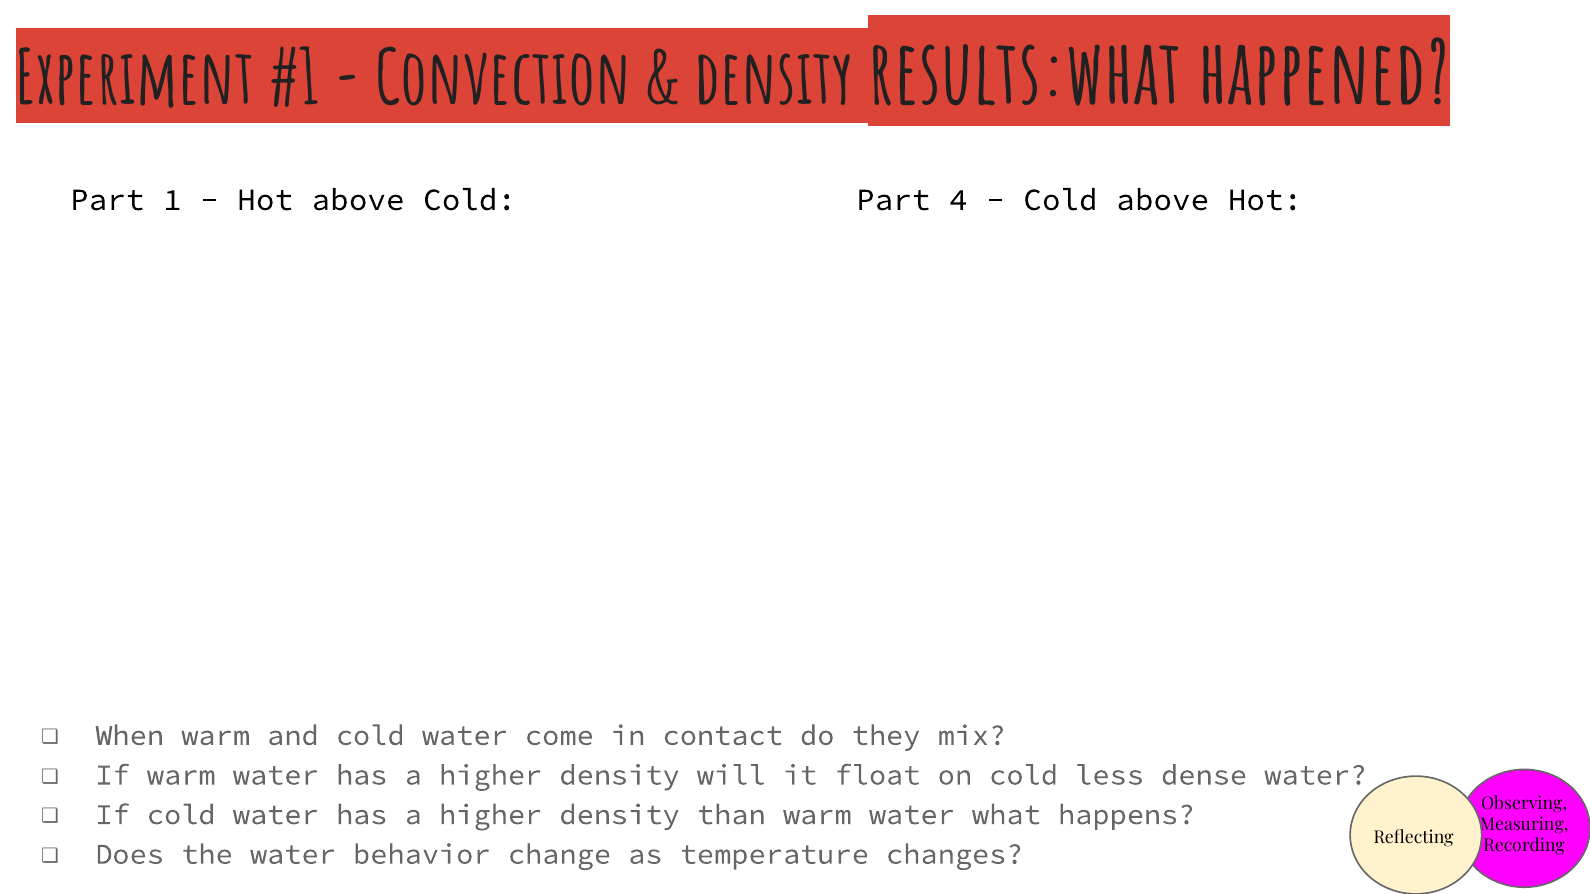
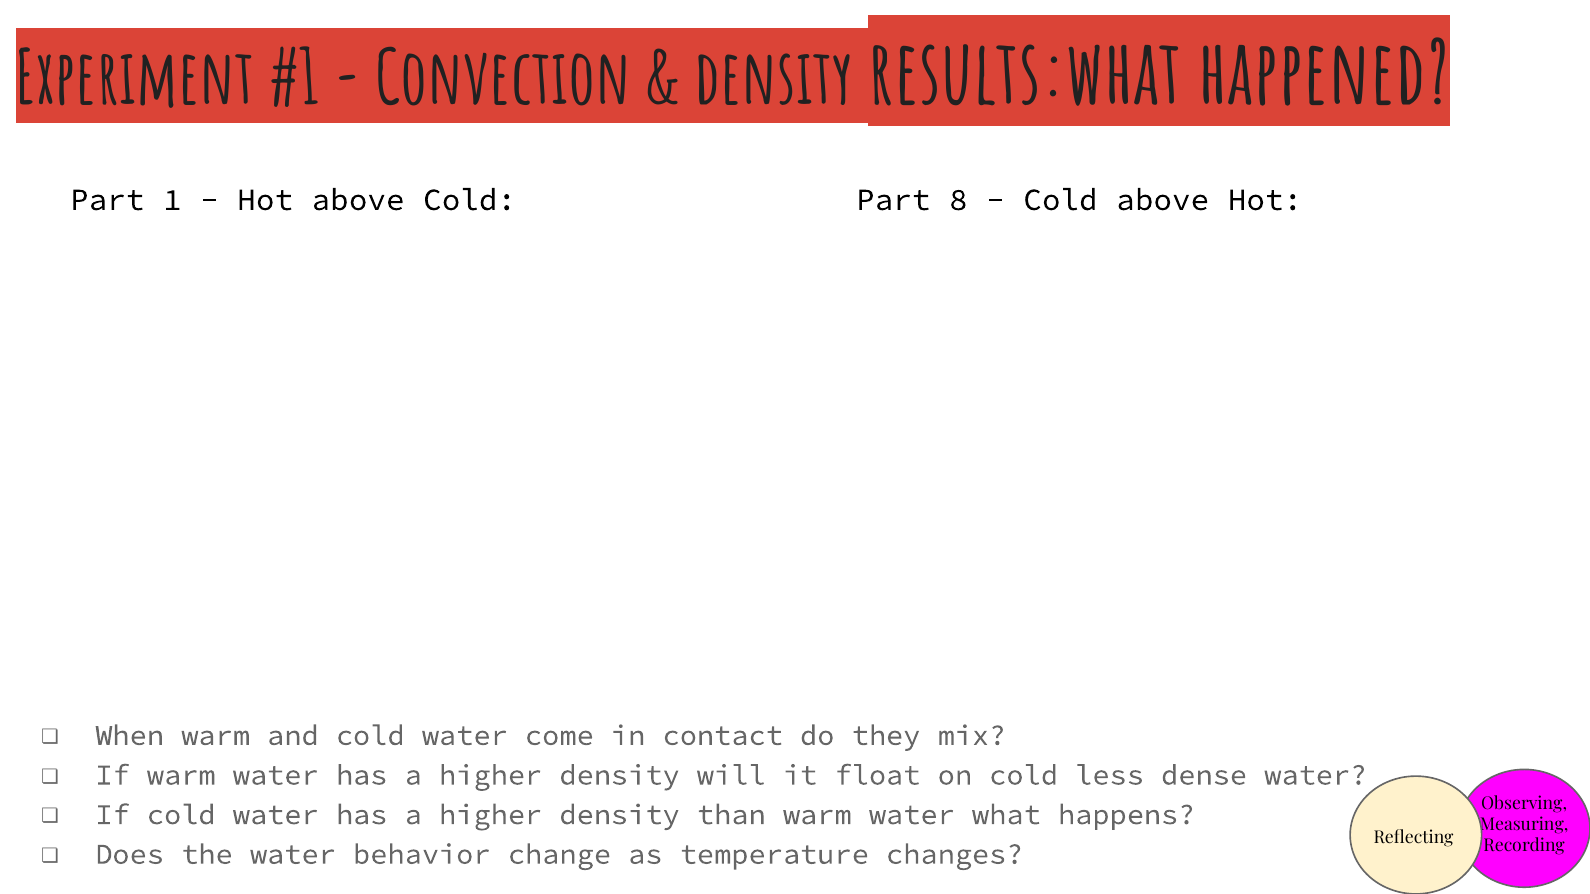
4: 4 -> 8 (958, 200)
